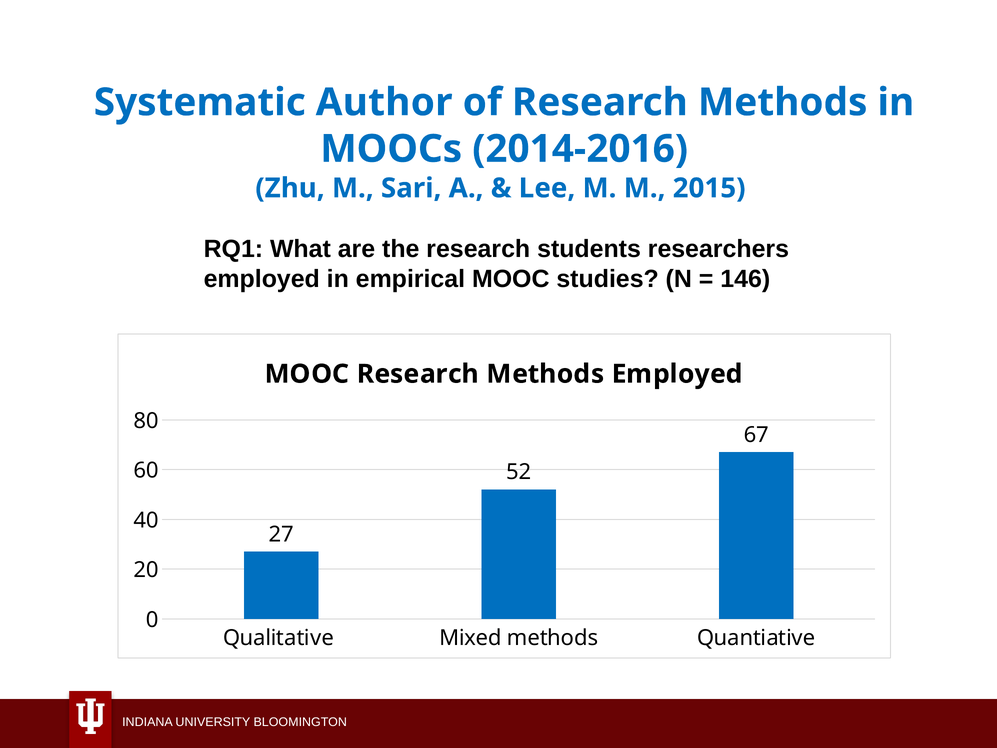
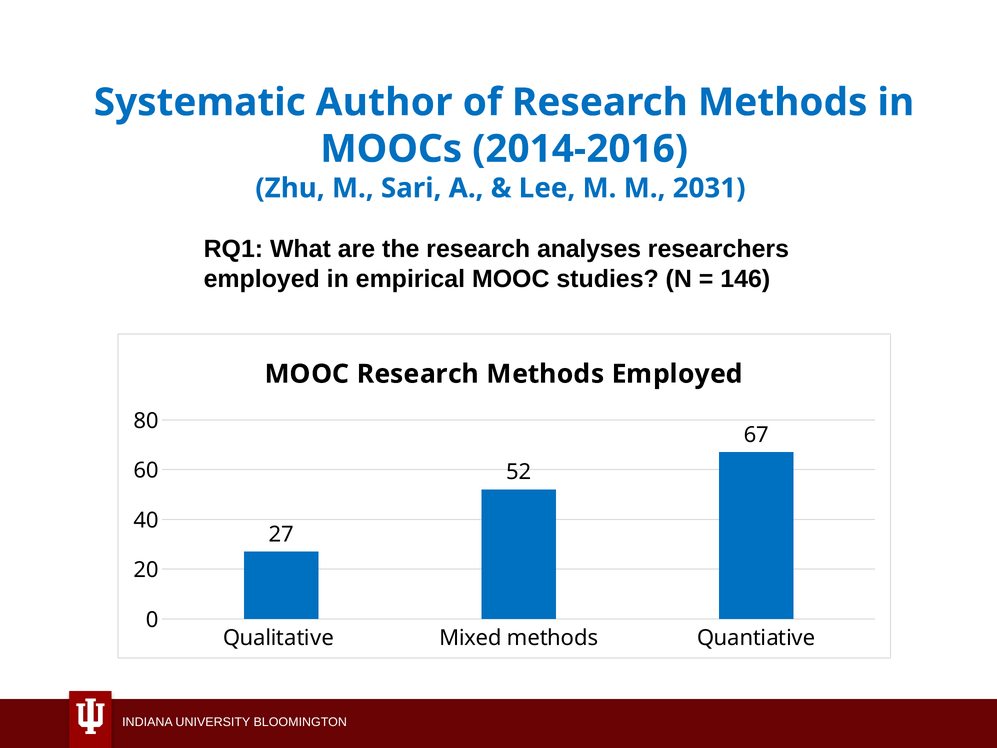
2015: 2015 -> 2031 (709, 188)
students: students -> analyses (589, 249)
